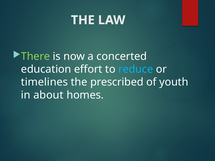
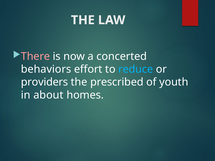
There colour: light green -> pink (35, 56)
education: education -> behaviors (46, 69)
timelines: timelines -> providers (45, 82)
